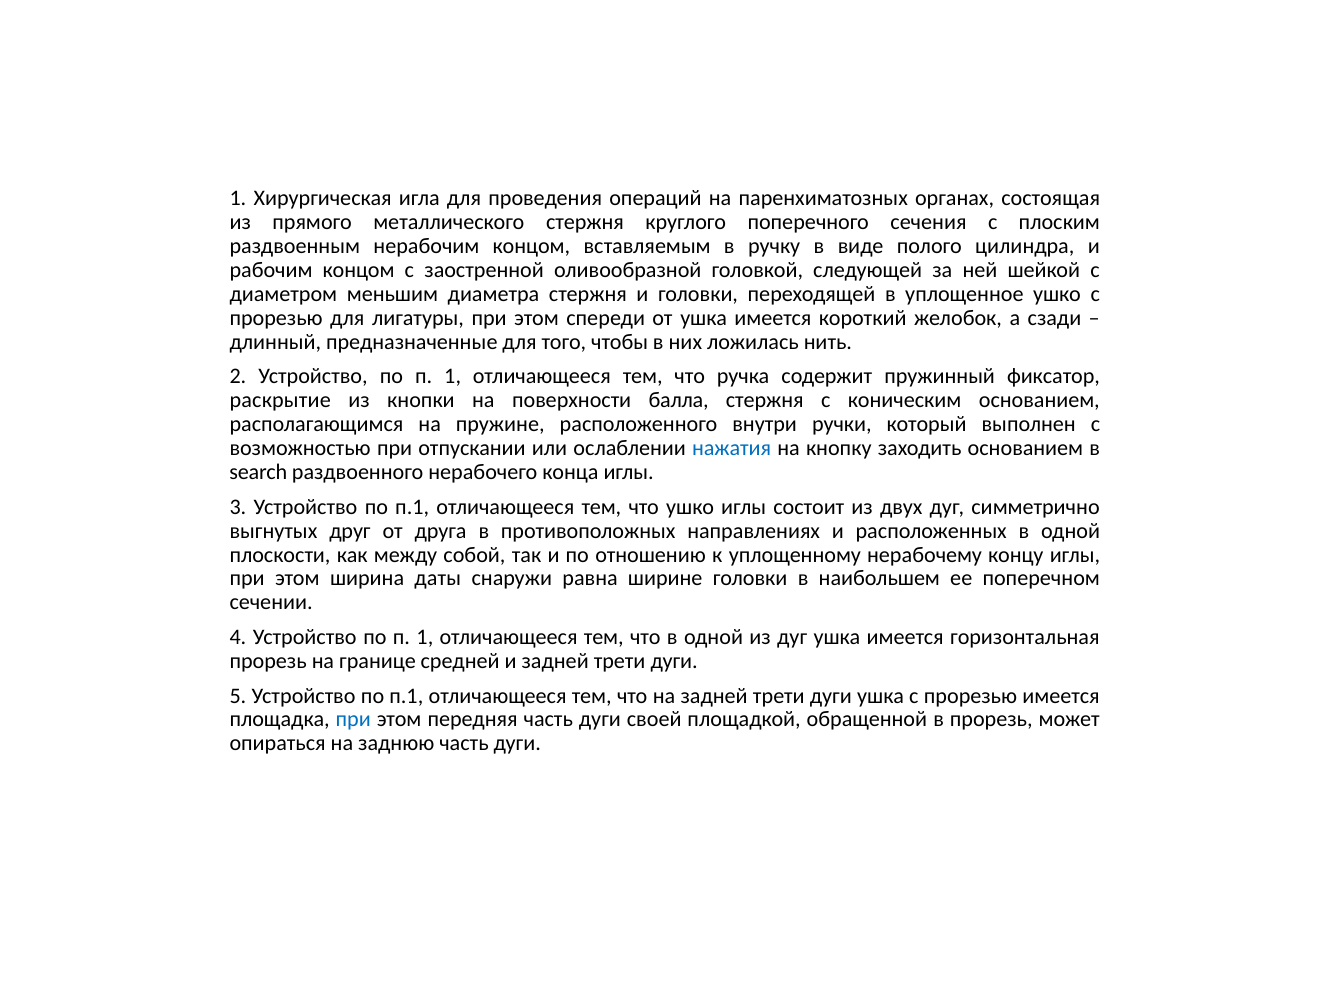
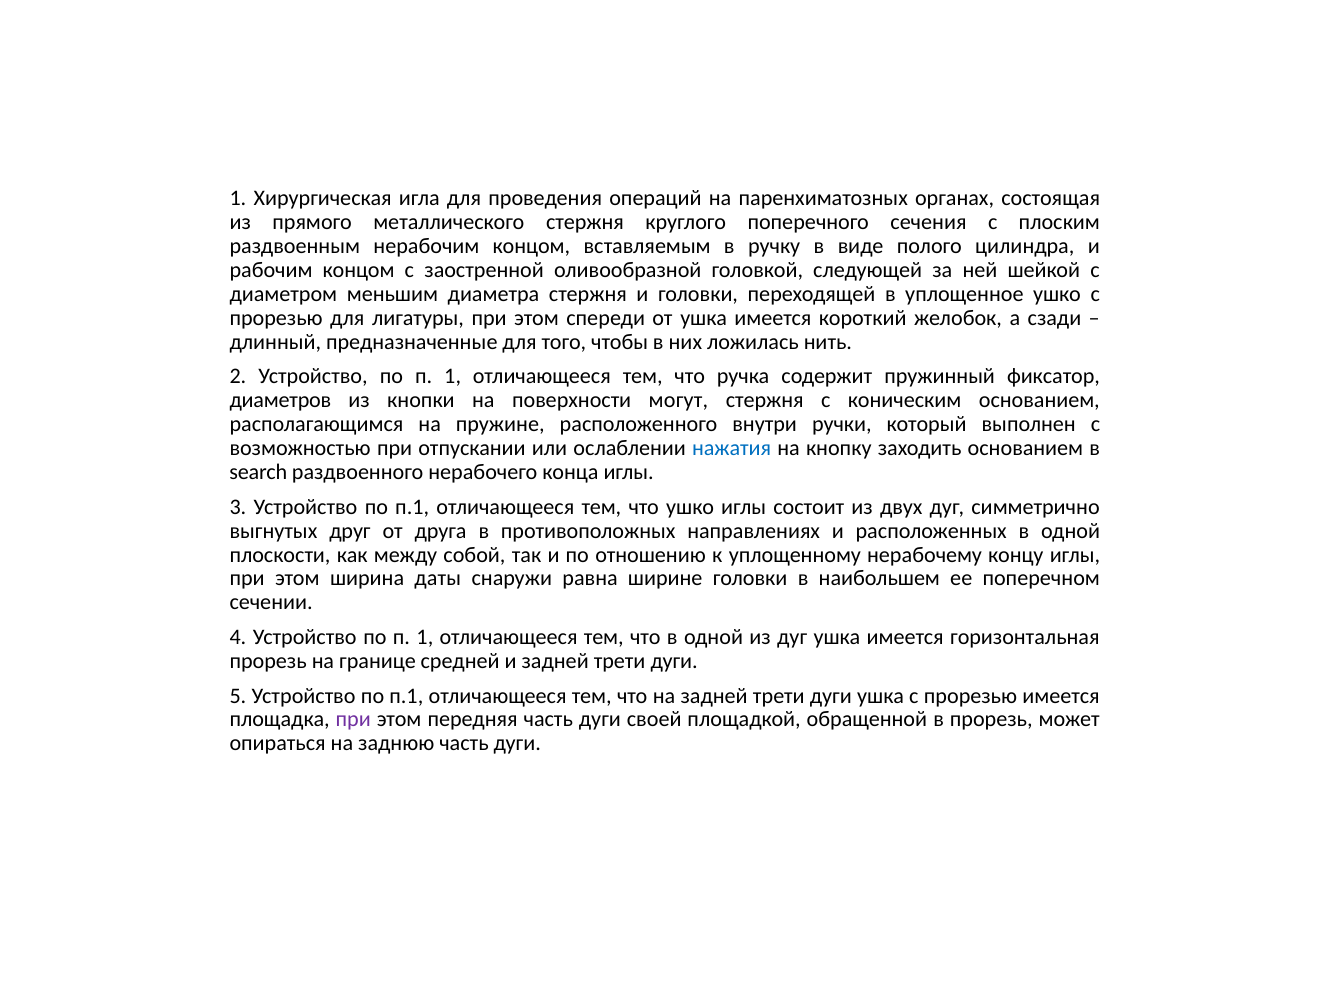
раскрытие: раскрытие -> диаметров (280, 401)
балла: балла -> могут (678, 401)
при colour: blue -> purple (353, 720)
